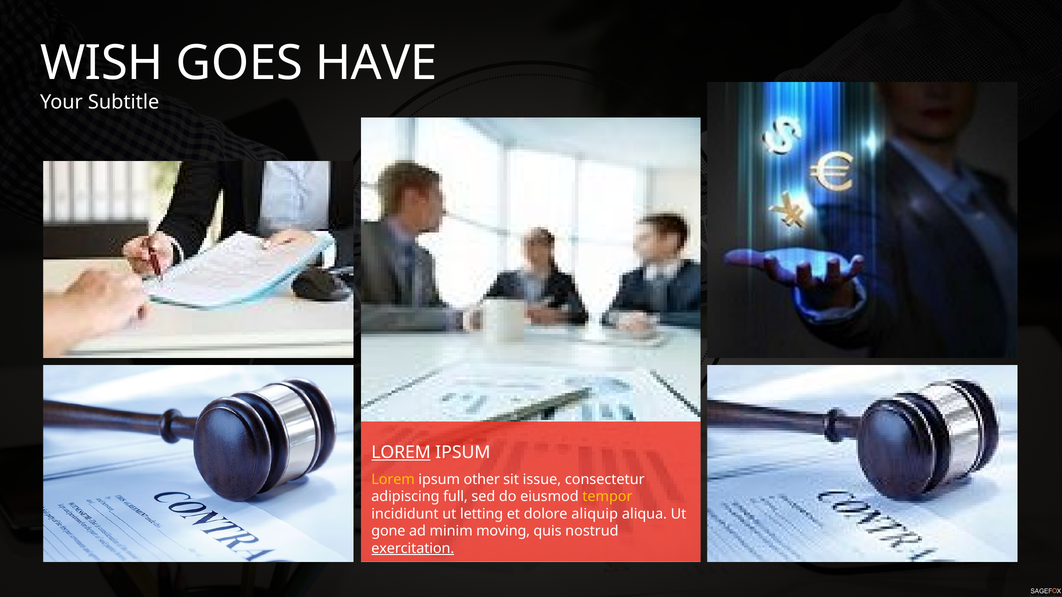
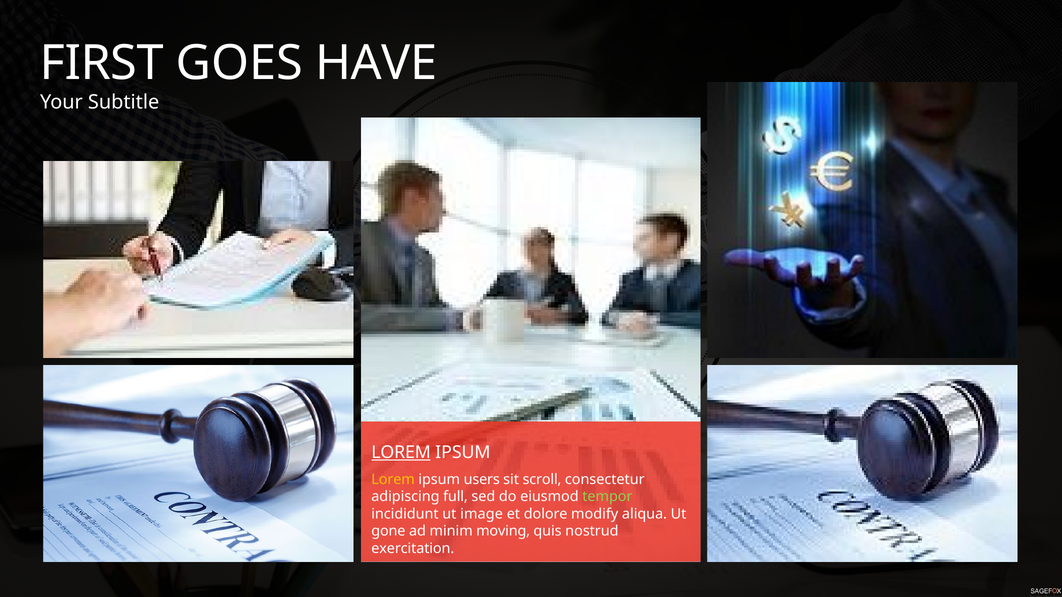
WISH: WISH -> FIRST (102, 63)
other: other -> users (482, 480)
issue: issue -> scroll (542, 480)
tempor colour: yellow -> light green (607, 497)
letting: letting -> image (482, 514)
aliquip: aliquip -> modify (595, 514)
exercitation underline: present -> none (413, 549)
